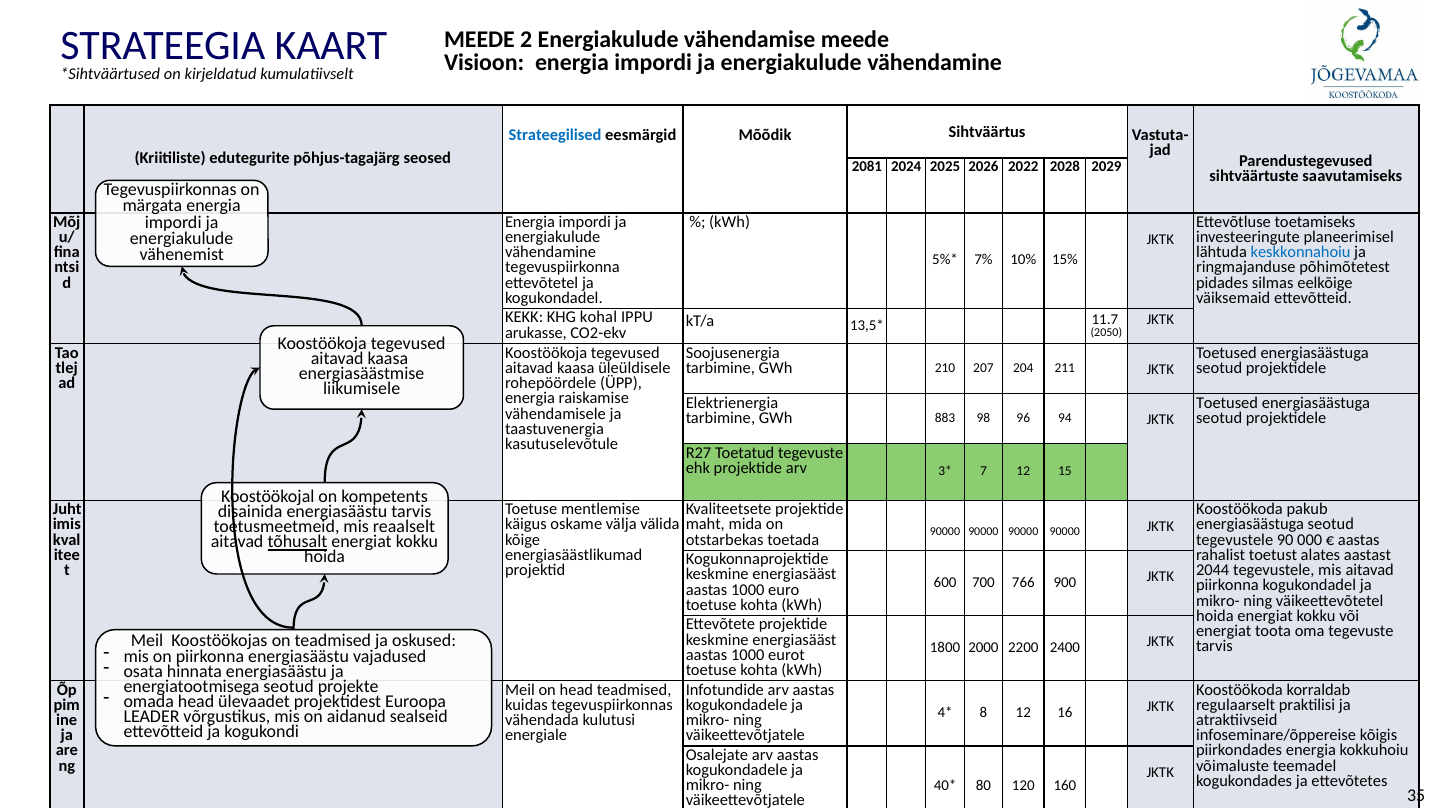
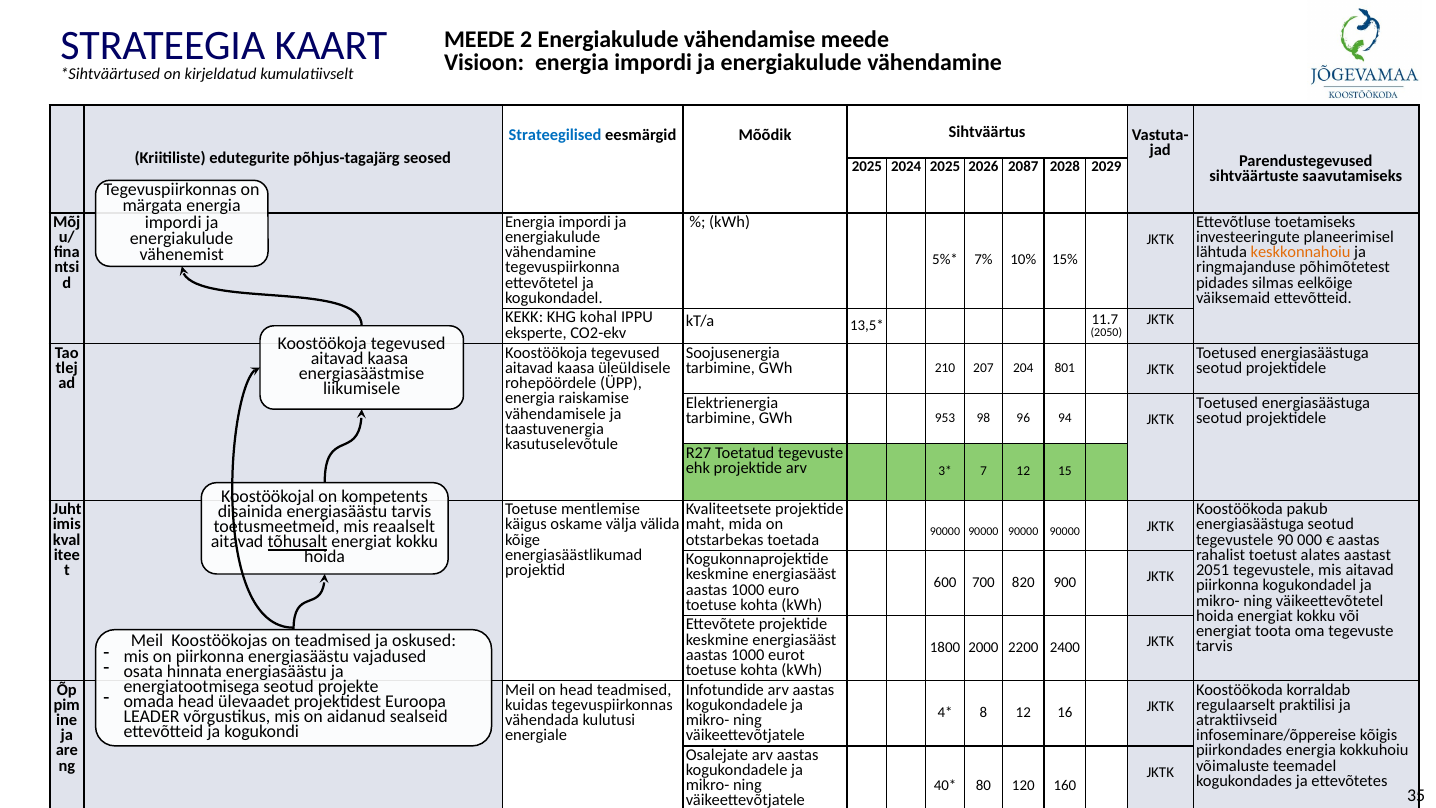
2081: 2081 -> 2025 (867, 167)
2022: 2022 -> 2087 (1023, 167)
keskkonnahoiu colour: blue -> orange (1301, 252)
arukasse: arukasse -> eksperte (536, 333)
211: 211 -> 801 (1065, 368)
883: 883 -> 953 (945, 418)
2044: 2044 -> 2051 (1213, 570)
766: 766 -> 820 (1023, 582)
